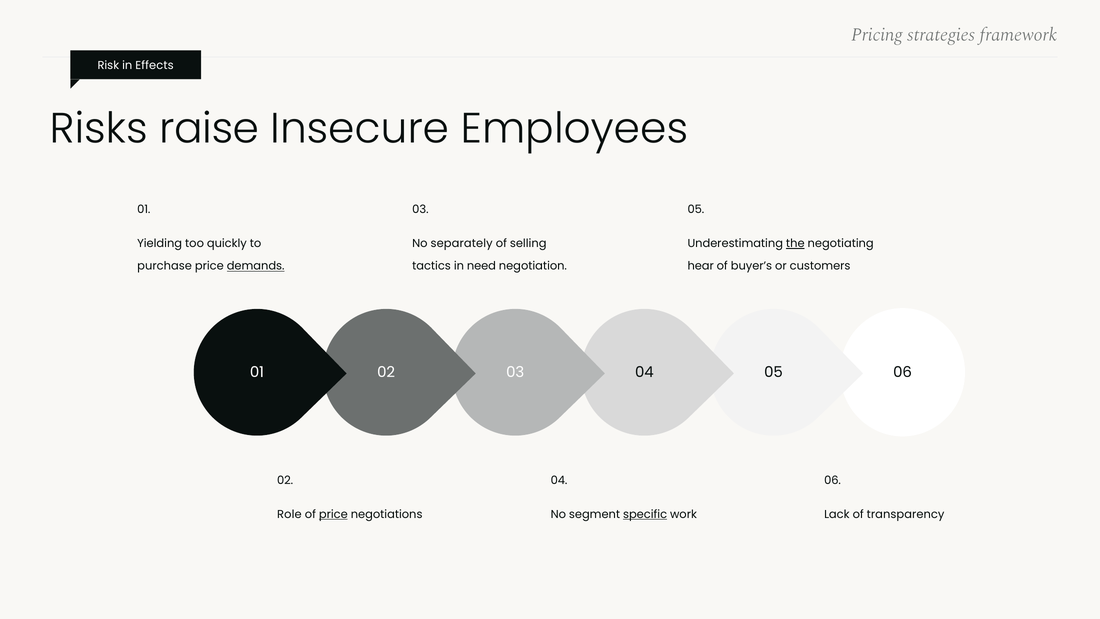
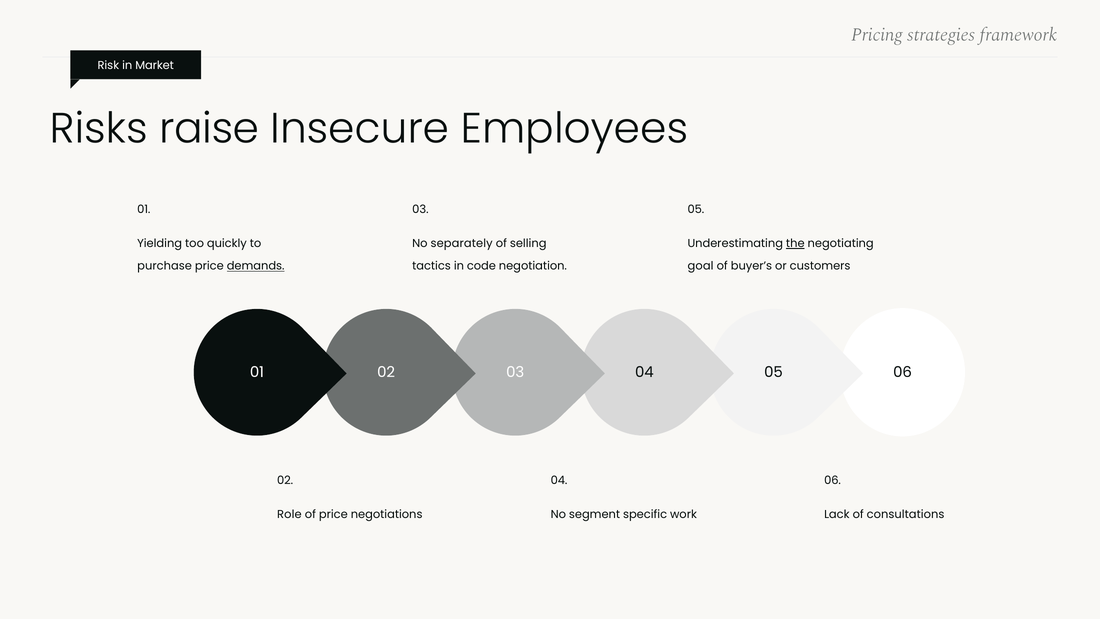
Effects: Effects -> Market (155, 66)
need: need -> code (481, 266)
hear: hear -> goal (701, 266)
price underline: present -> none (333, 514)
specific underline: present -> none (645, 514)
transparency: transparency -> consultations (906, 514)
